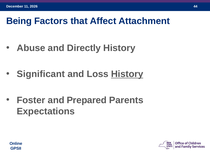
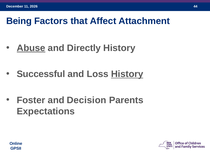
Abuse underline: none -> present (31, 48)
Significant: Significant -> Successful (41, 74)
Prepared: Prepared -> Decision (87, 100)
